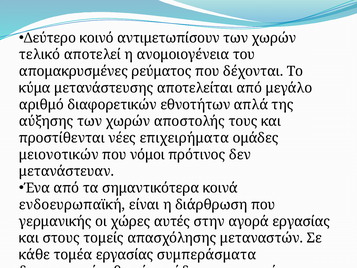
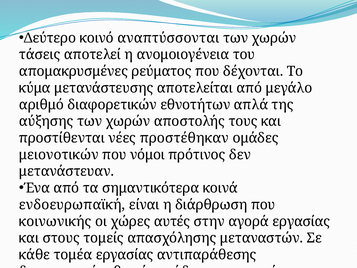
αντιμετωπίσουν: αντιμετωπίσουν -> αναπτύσσονται (168, 38)
τελικό: τελικό -> τάσεις (40, 55)
επιχειρήματα: επιχειρήματα -> προστέθηκαν (184, 138)
γερμανικής: γερμανικής -> κοινωνικής (55, 221)
συμπεράσματα: συμπεράσματα -> αντιπαράθεσης (207, 255)
